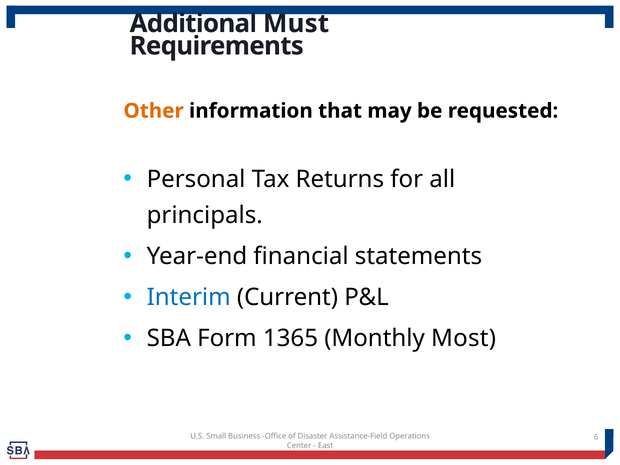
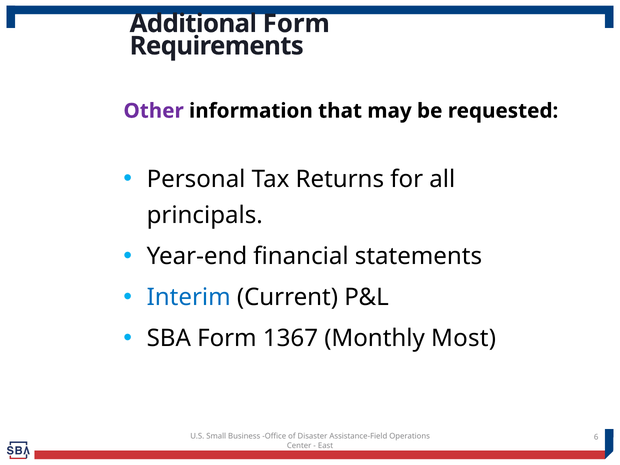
Additional Must: Must -> Form (296, 24)
Other colour: orange -> purple (154, 111)
1365: 1365 -> 1367 (291, 339)
